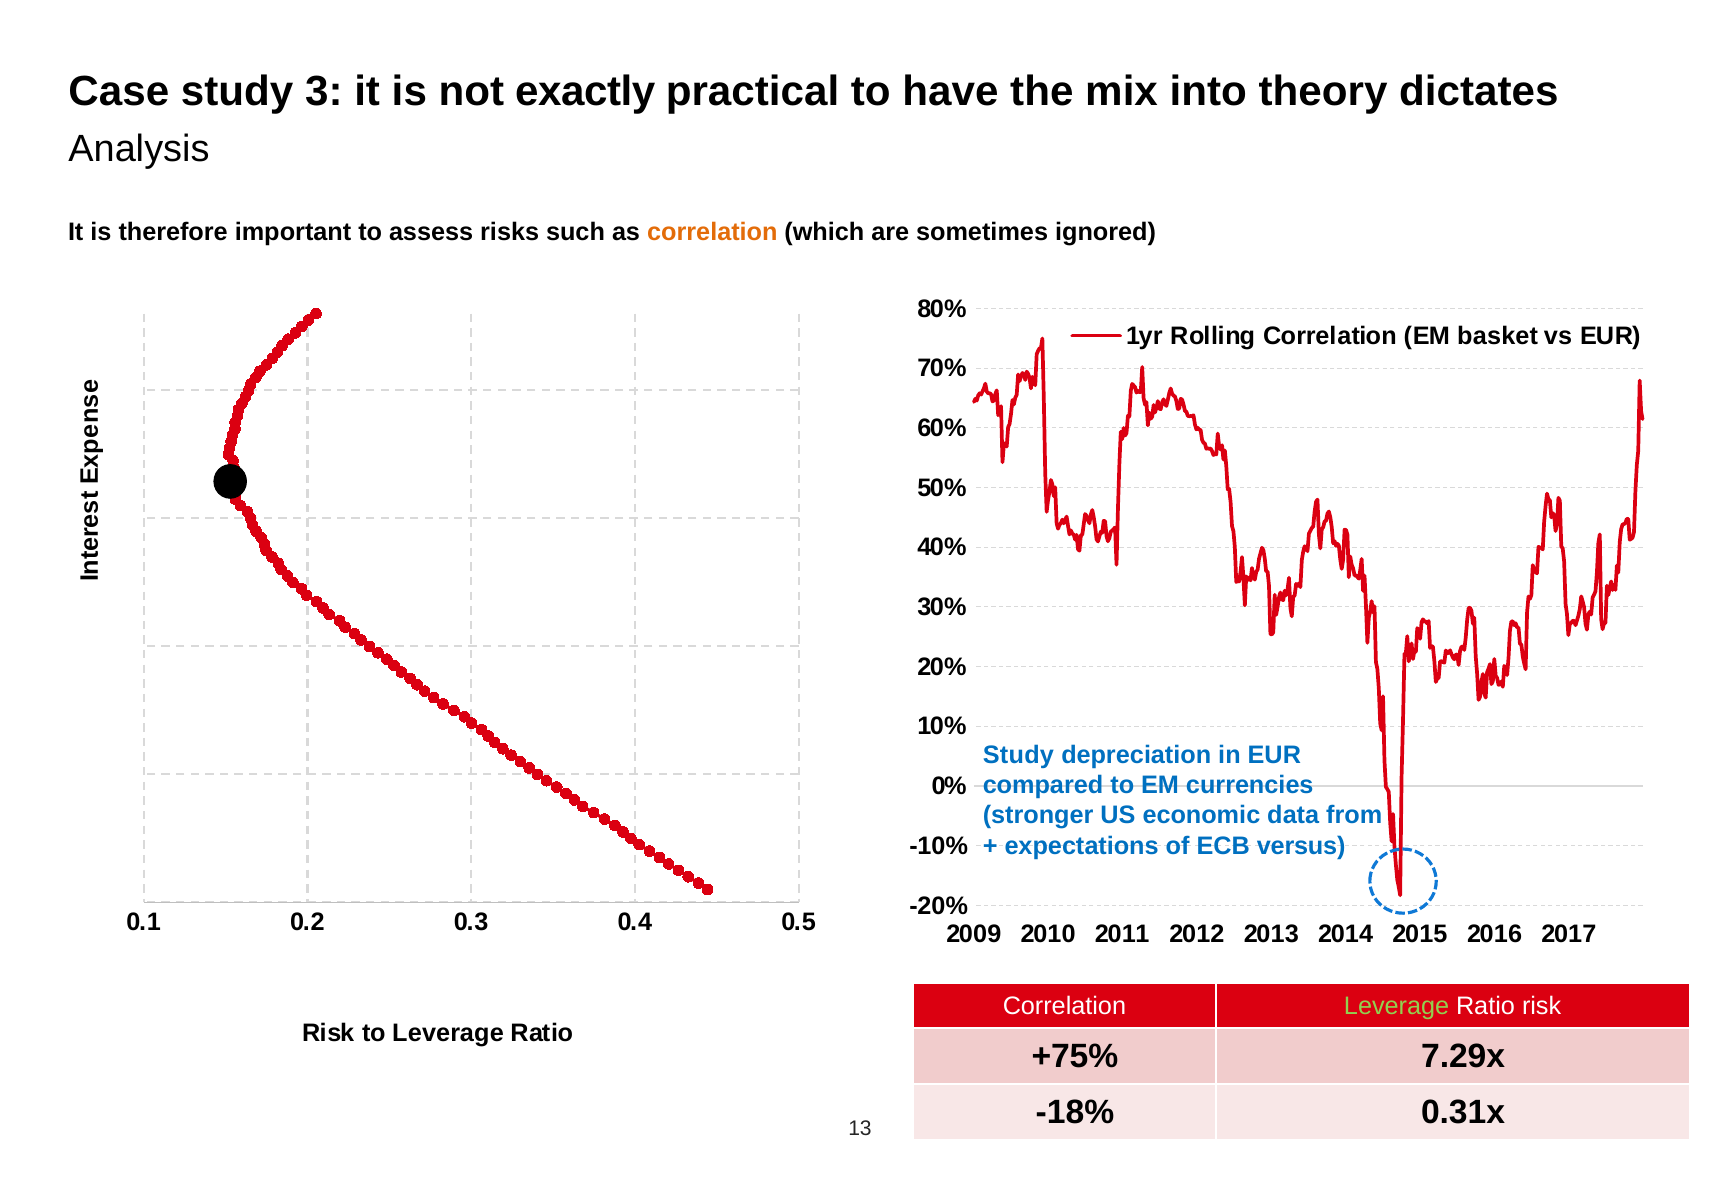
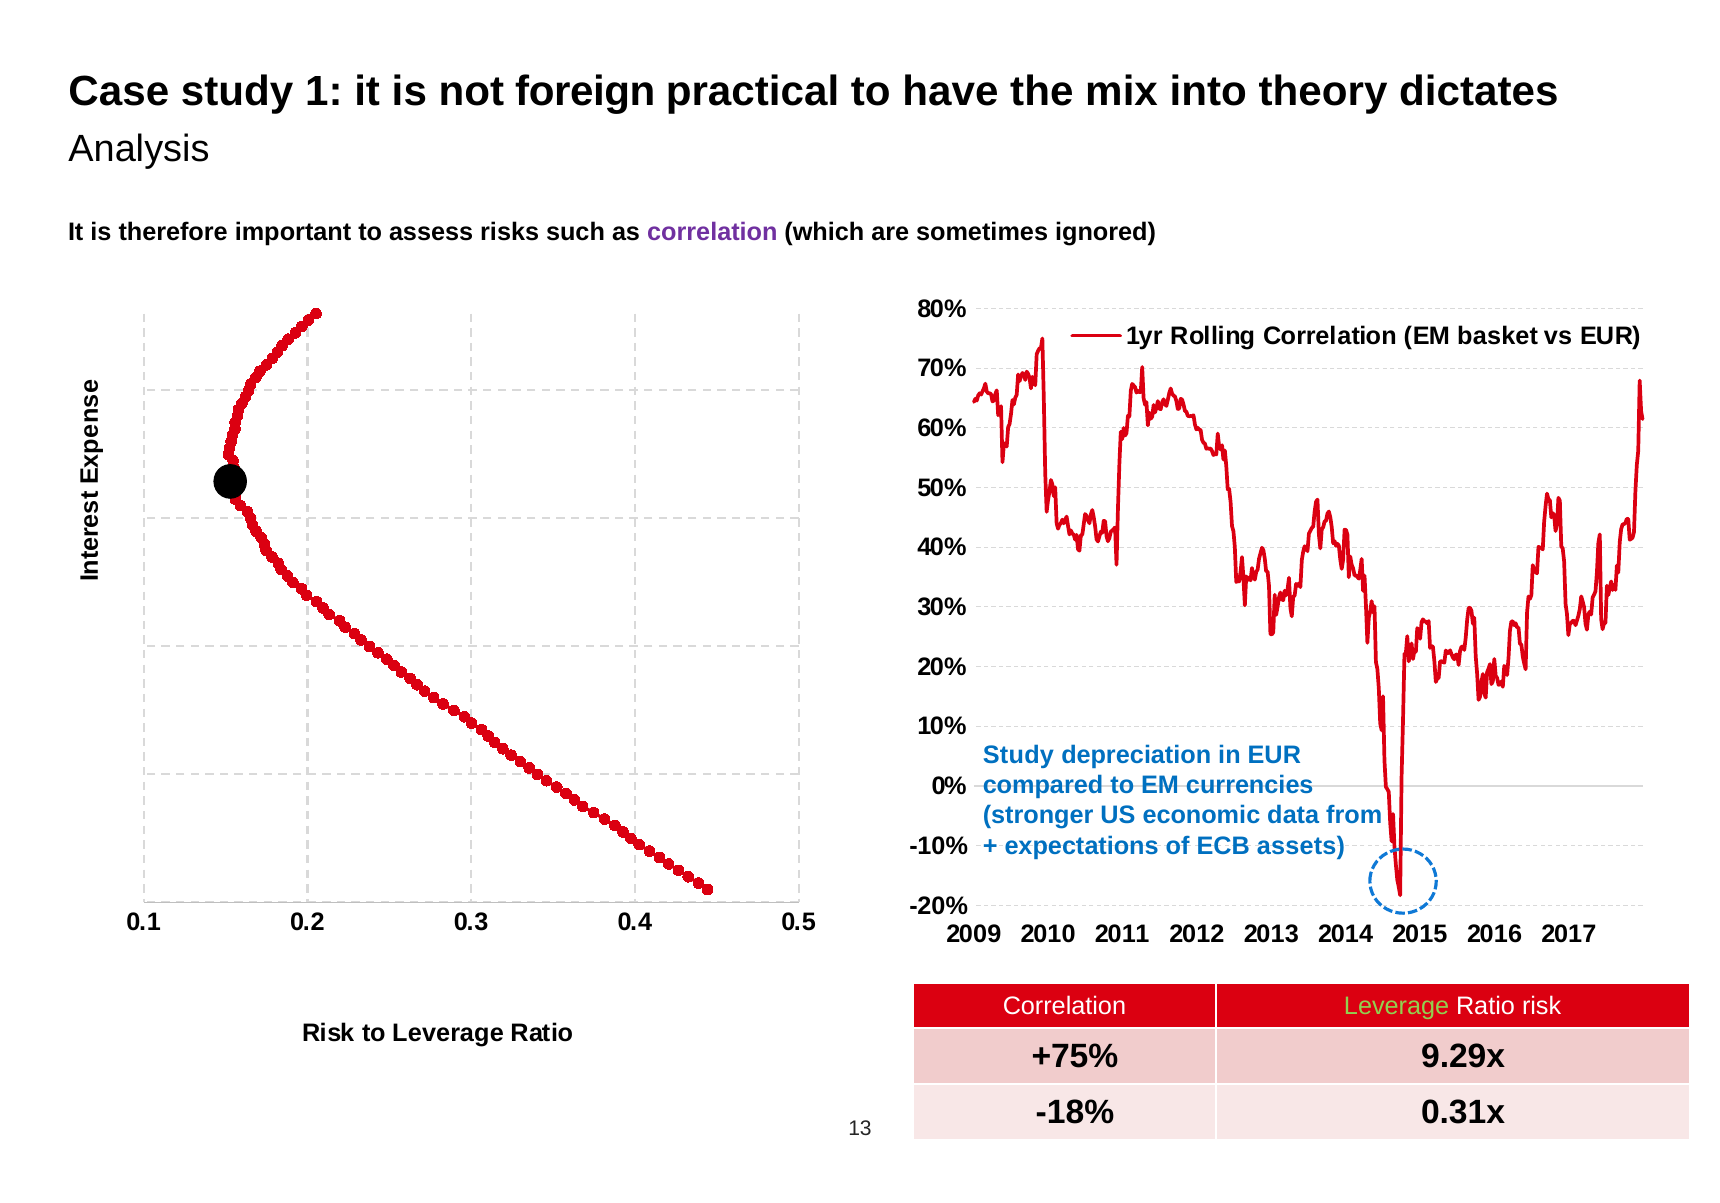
3: 3 -> 1 (324, 91)
exactly: exactly -> foreign (585, 91)
correlation colour: orange -> purple (712, 232)
versus: versus -> assets (1301, 846)
7.29x: 7.29x -> 9.29x (1463, 1056)
